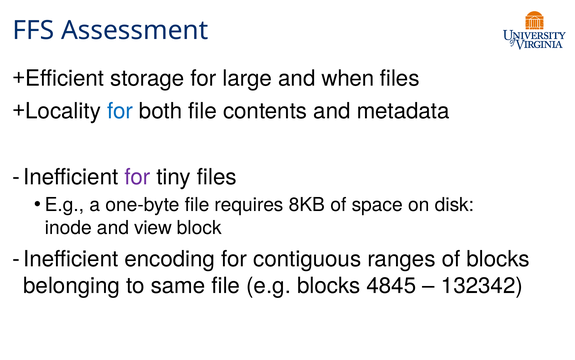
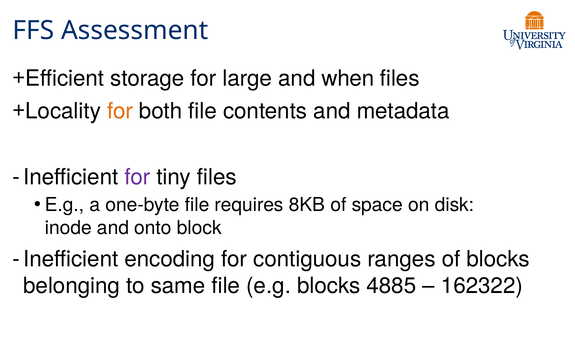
for colour: blue -> orange (120, 111)
view: view -> onto (153, 227)
4845: 4845 -> 4885 (391, 285)
132342: 132342 -> 162322 (482, 285)
